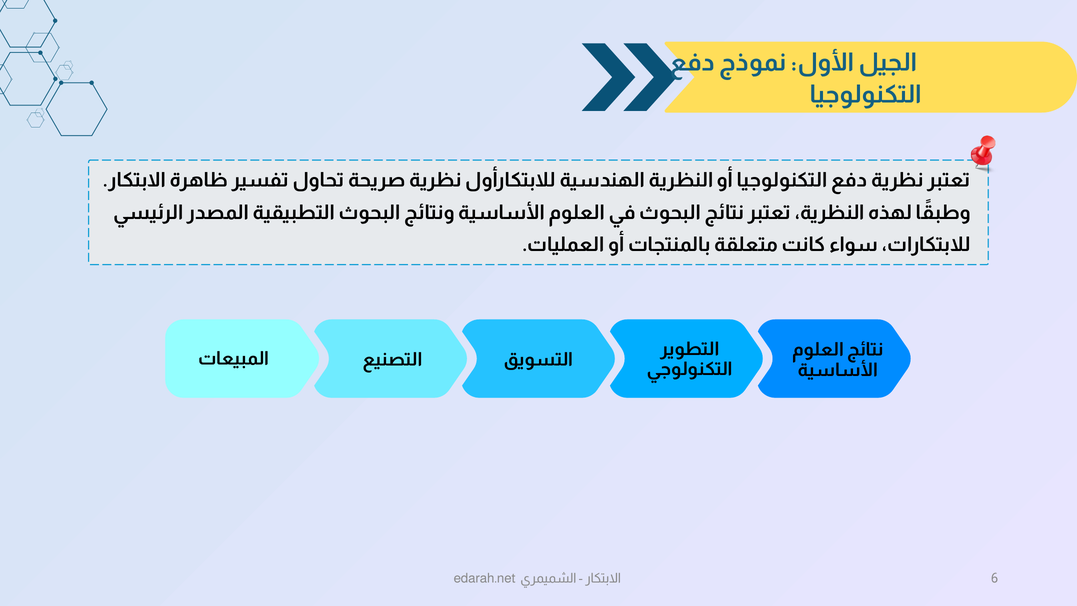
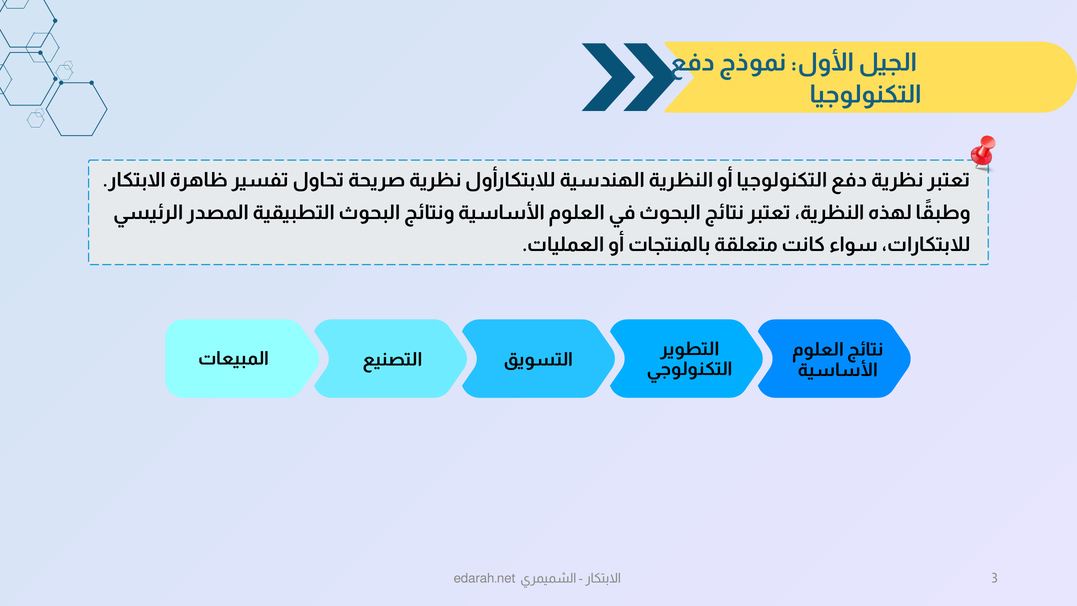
6: 6 -> 3 (994, 578)
